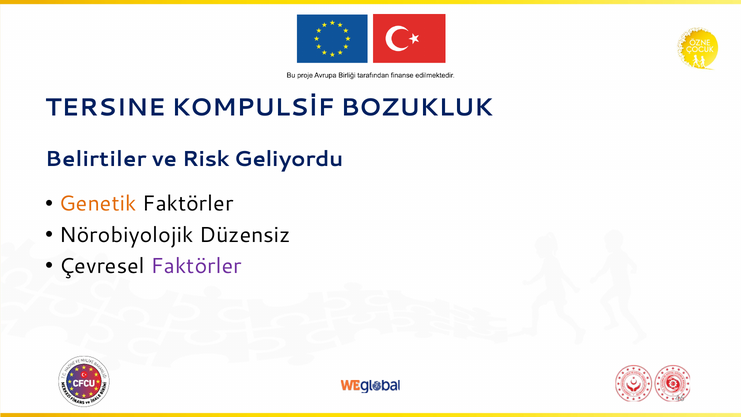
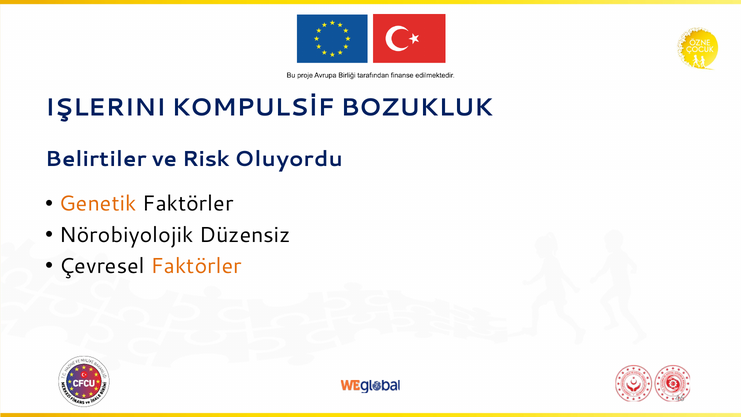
TERSINE: TERSINE -> IŞLERINI (106, 107)
Geliyordu: Geliyordu -> Oluyordu (289, 159)
Faktörler colour: purple -> orange (196, 266)
